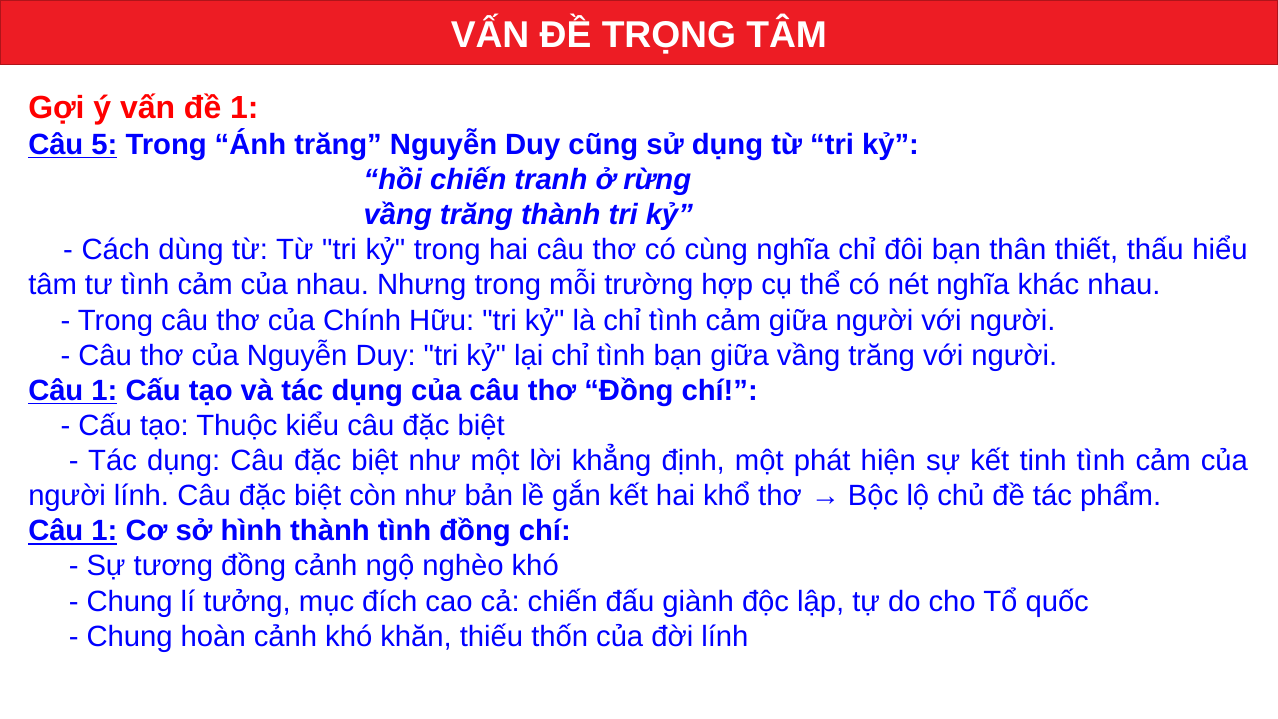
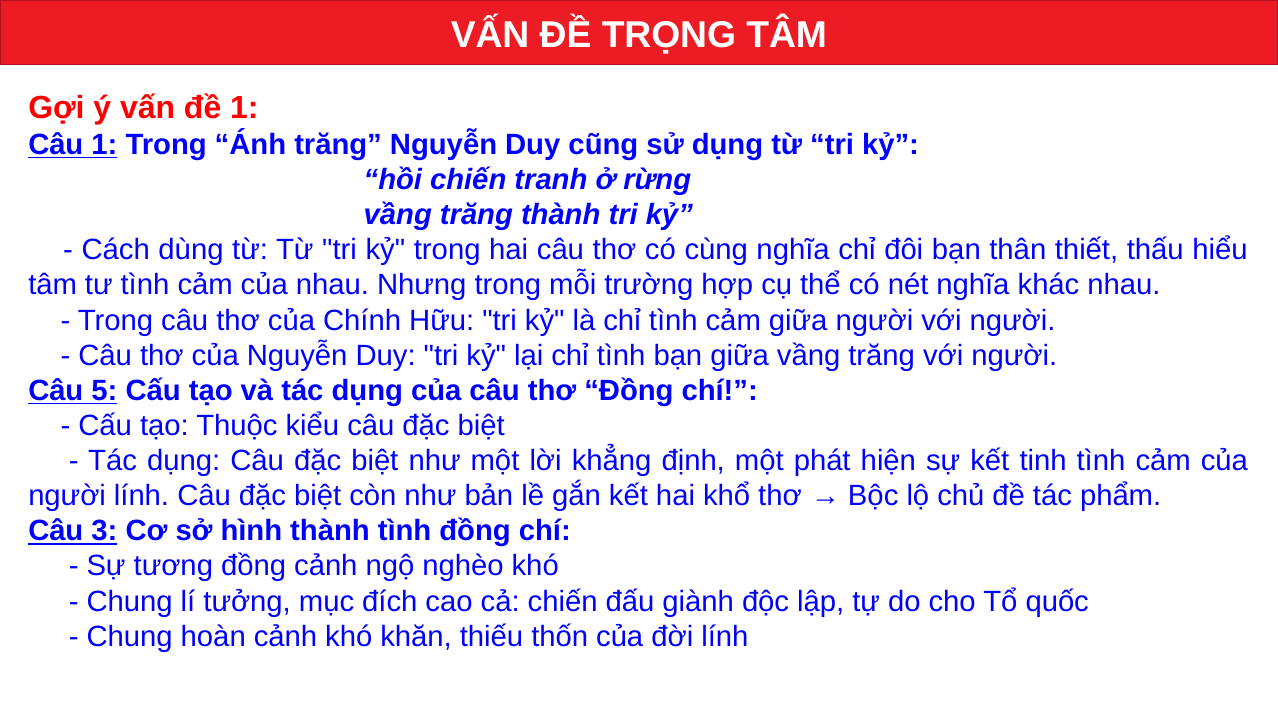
Câu 5: 5 -> 1 (104, 145)
1: 1 -> 5 (104, 391)
1: 1 -> 3 (104, 531)
